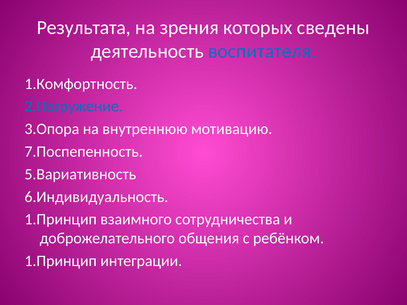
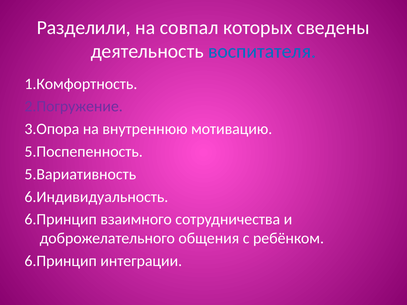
Результата: Результата -> Разделили (84, 28)
зрения: зрения -> совпал (189, 28)
2.Погружение colour: blue -> purple (74, 106)
7.Поспепенность: 7.Поспепенность -> 5.Поспепенность (84, 152)
1.Принцип: 1.Принцип -> 6.Принцип (61, 220)
1.Принцип: 1.Принцип -> 6.Принцип (61, 261)
